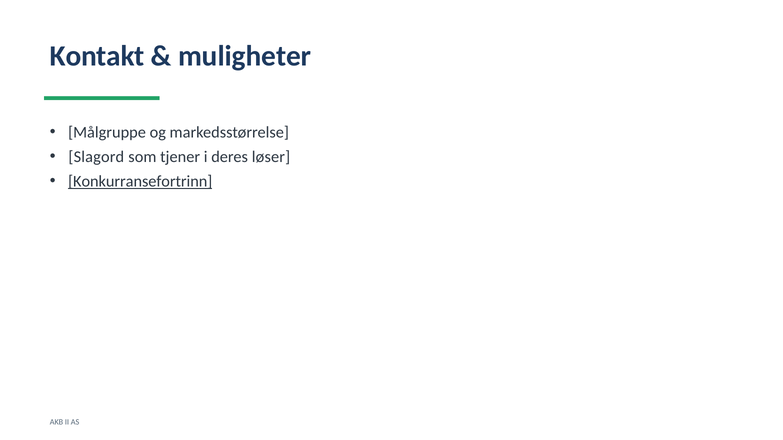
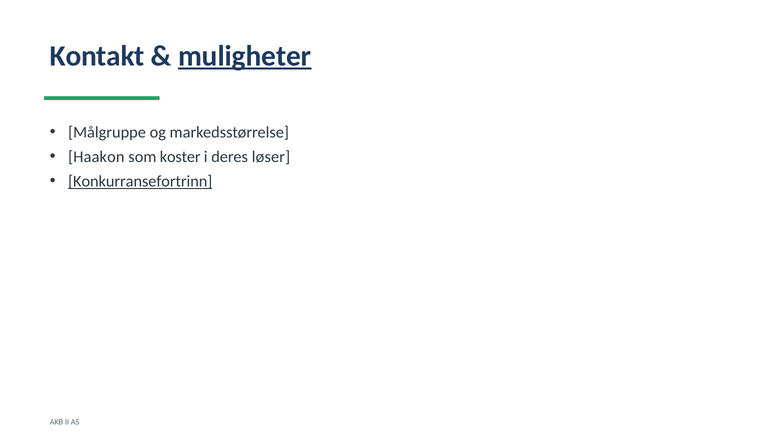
muligheter underline: none -> present (245, 56)
Slagord: Slagord -> Haakon (96, 157)
tjener: tjener -> koster (180, 157)
